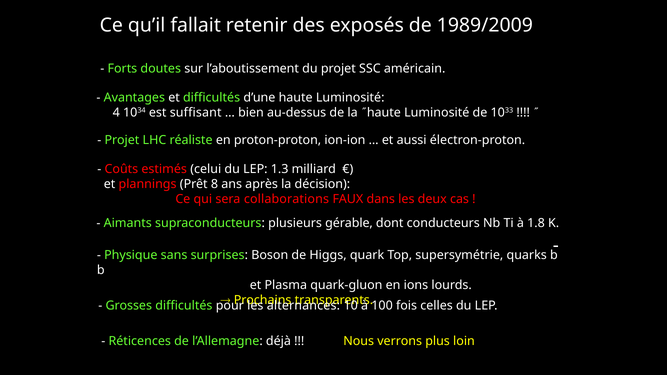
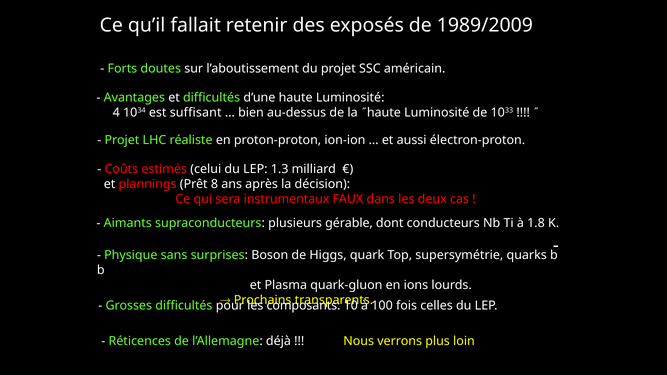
collaborations: collaborations -> instrumentaux (287, 199)
alternances: alternances -> composants (304, 306)
